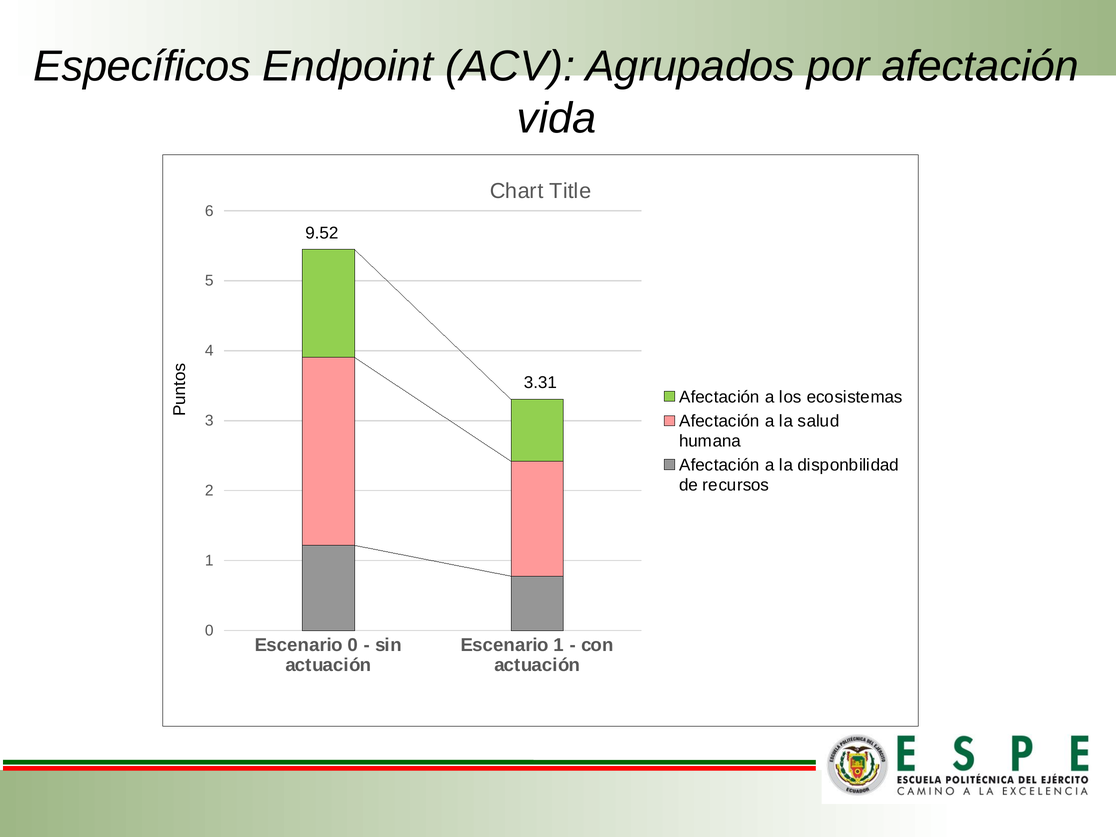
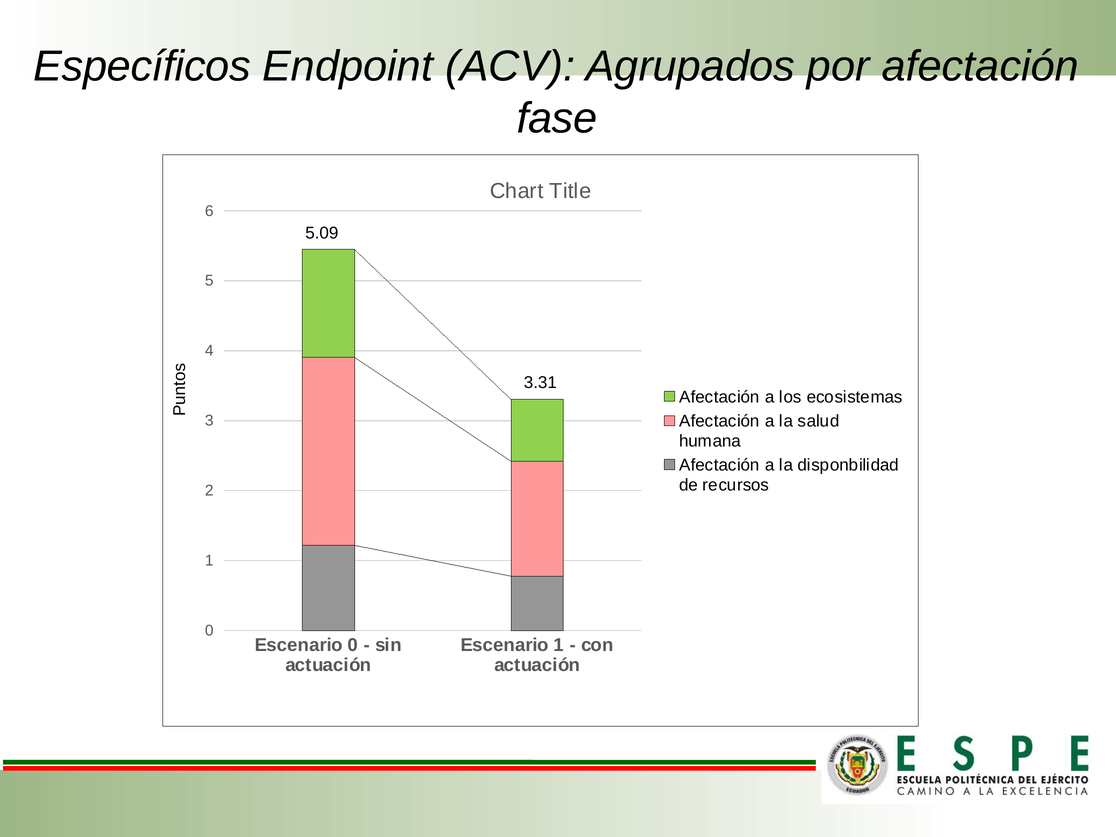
vida: vida -> fase (557, 118)
9.52: 9.52 -> 5.09 (322, 233)
